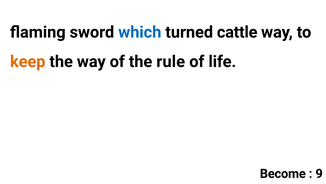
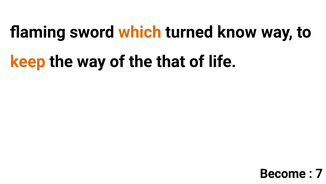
which colour: blue -> orange (140, 32)
cattle: cattle -> know (237, 32)
rule: rule -> that (171, 61)
9: 9 -> 7 (319, 173)
